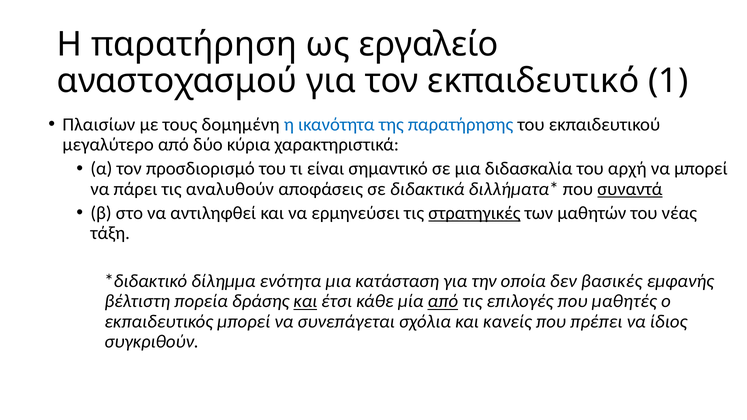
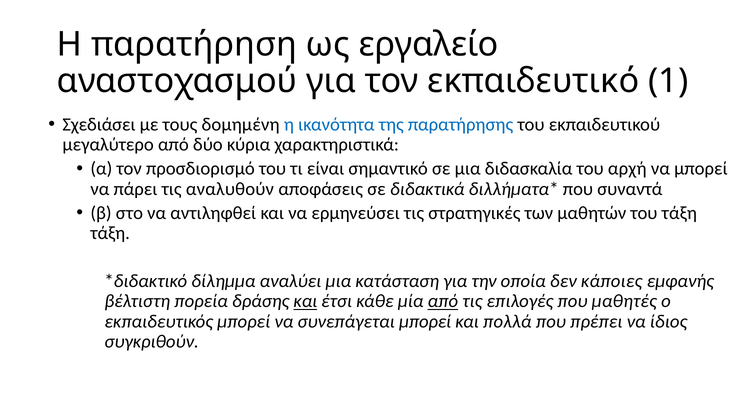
Πλαισίων: Πλαισίων -> Σχεδιάσει (99, 125)
συναντά underline: present -> none (630, 189)
στρατηγικές underline: present -> none (474, 213)
του νέας: νέας -> τάξη (679, 213)
ενότητα: ενότητα -> αναλύει (290, 281)
βασικές: βασικές -> κάποιες (612, 281)
συνεπάγεται σχόλια: σχόλια -> μπορεί (425, 322)
κανείς: κανείς -> πολλά (507, 322)
